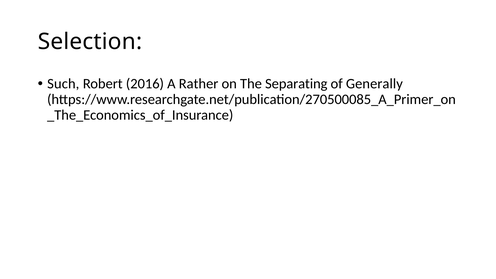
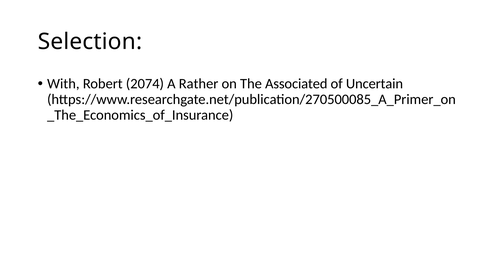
Such: Such -> With (63, 84)
2016: 2016 -> 2074 (145, 84)
Separating: Separating -> Associated (296, 84)
Generally: Generally -> Uncertain (374, 84)
